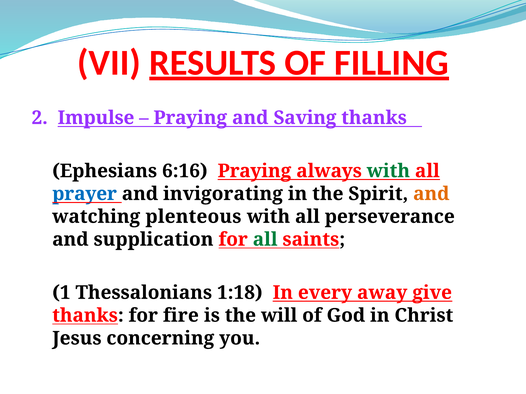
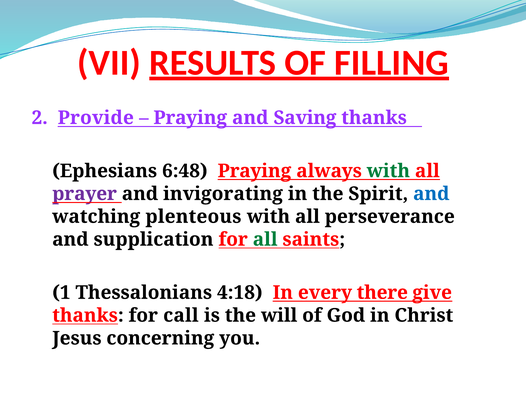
Impulse: Impulse -> Provide (96, 118)
6:16: 6:16 -> 6:48 (185, 171)
prayer colour: blue -> purple (85, 194)
and colour: orange -> blue (431, 194)
1:18: 1:18 -> 4:18 (240, 293)
away: away -> there (382, 293)
fire: fire -> call (181, 316)
